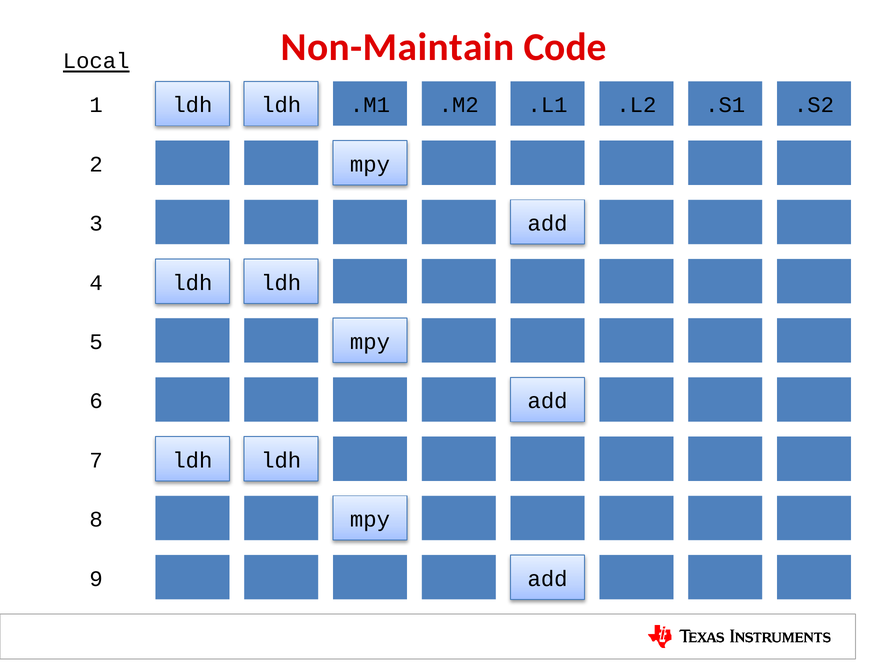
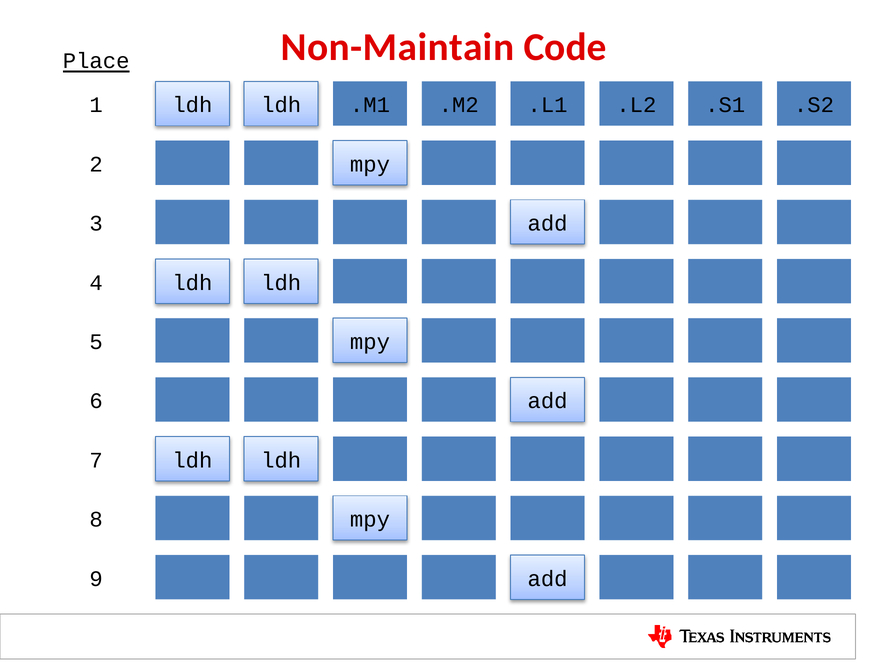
Local: Local -> Place (96, 61)
